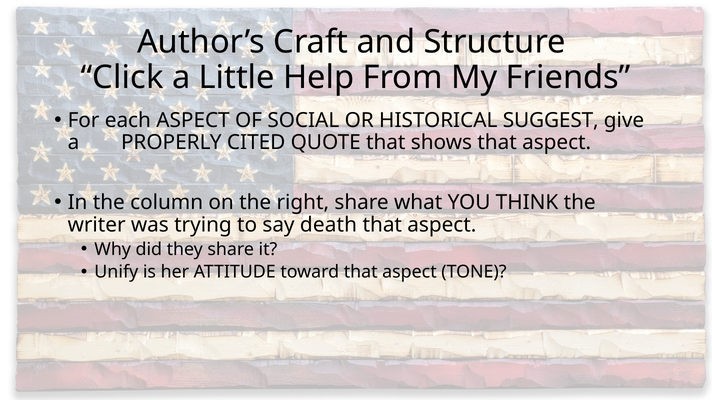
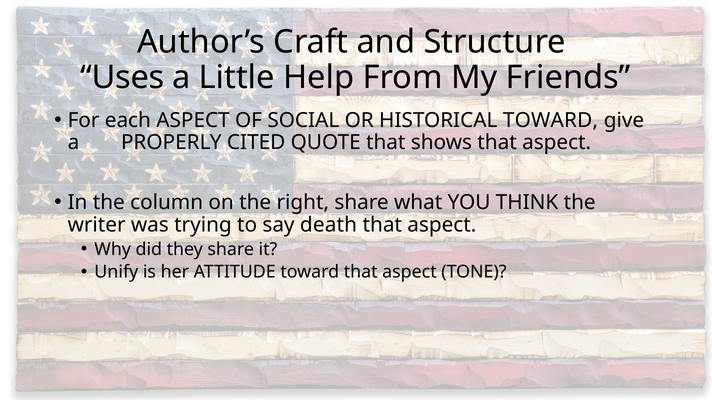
Click: Click -> Uses (122, 77)
HISTORICAL SUGGEST: SUGGEST -> TOWARD (551, 120)
